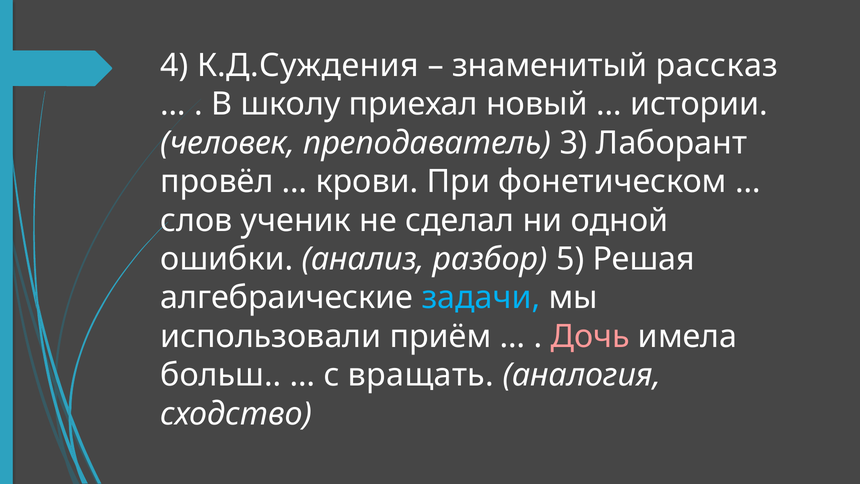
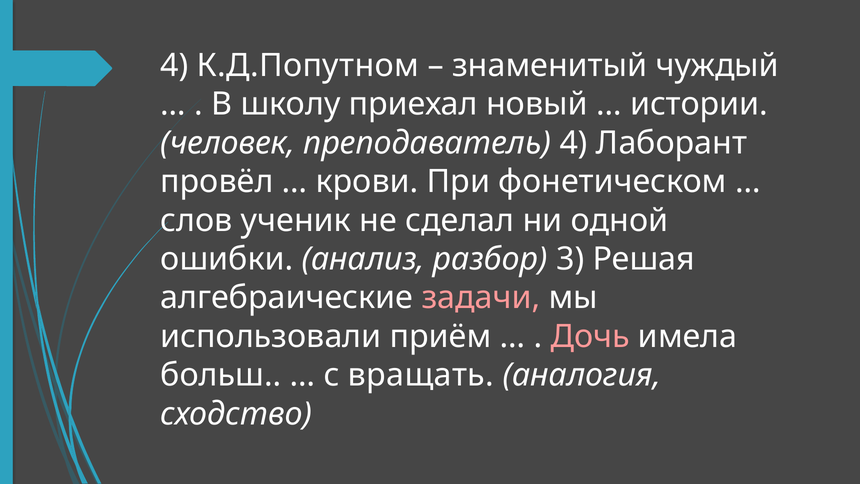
К.Д.Суждения: К.Д.Суждения -> К.Д.Попутном (308, 65)
рассказ: рассказ -> чуждый (717, 65)
преподаватель 3: 3 -> 4 (574, 143)
5: 5 -> 3 (570, 259)
задачи colour: light blue -> pink (481, 298)
